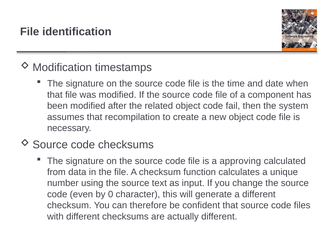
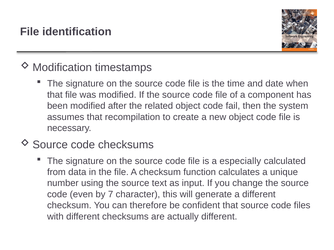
approving: approving -> especially (240, 161)
0: 0 -> 7 (111, 195)
